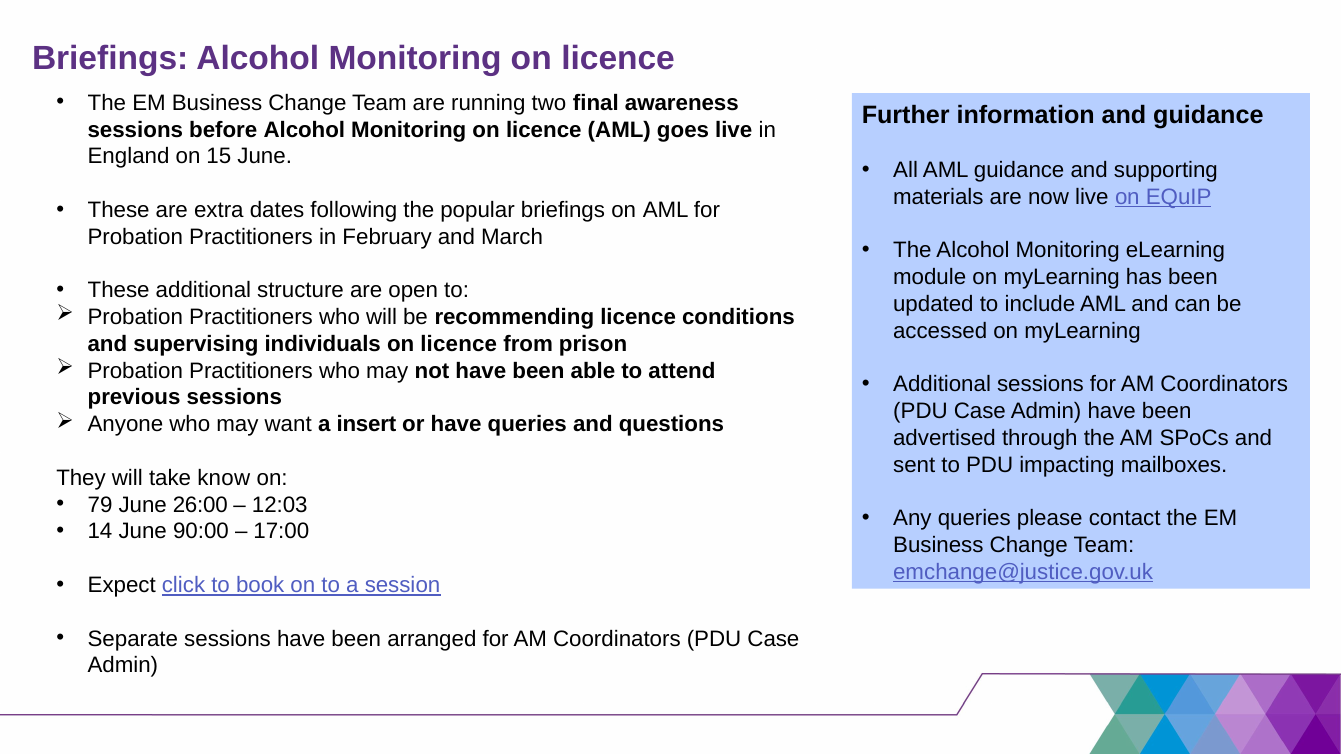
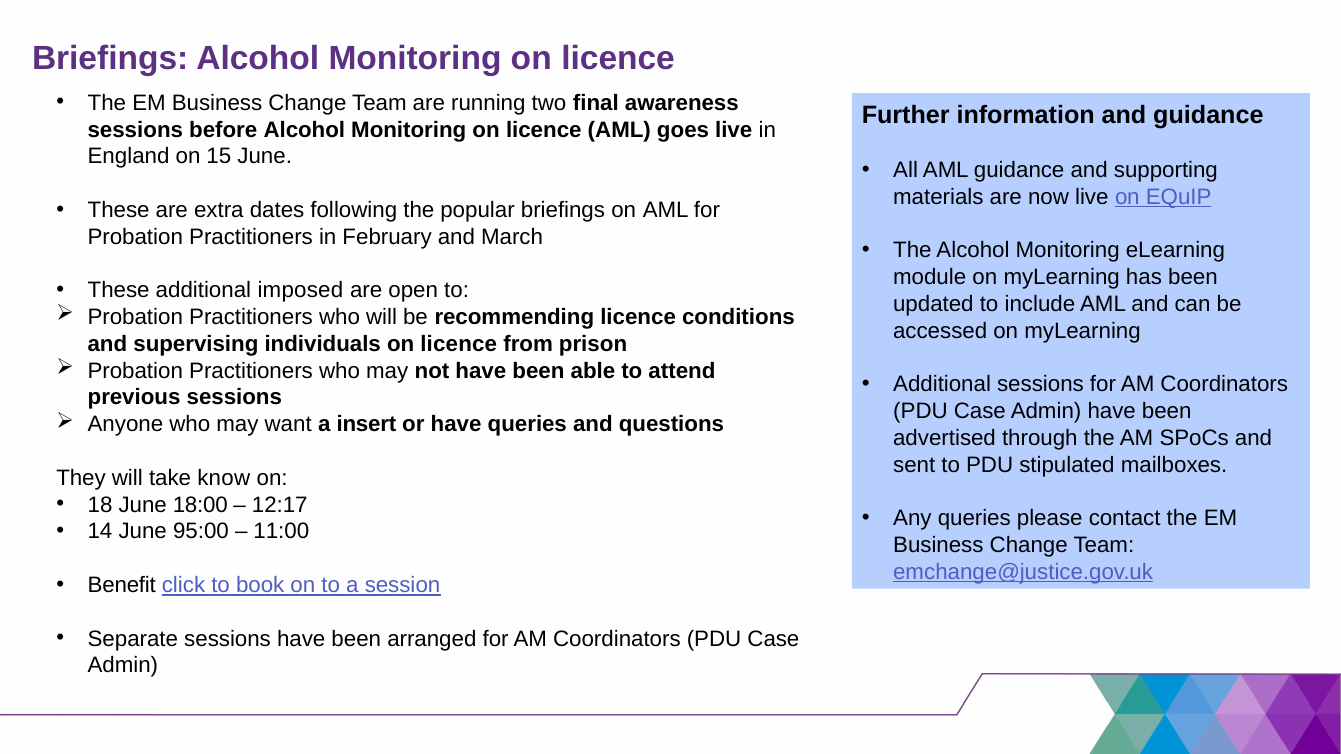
structure: structure -> imposed (300, 291)
impacting: impacting -> stipulated (1067, 465)
79: 79 -> 18 (100, 505)
26:00: 26:00 -> 18:00 (200, 505)
12:03: 12:03 -> 12:17 (280, 505)
90:00: 90:00 -> 95:00 (201, 532)
17:00: 17:00 -> 11:00 (281, 532)
Expect: Expect -> Benefit (122, 585)
